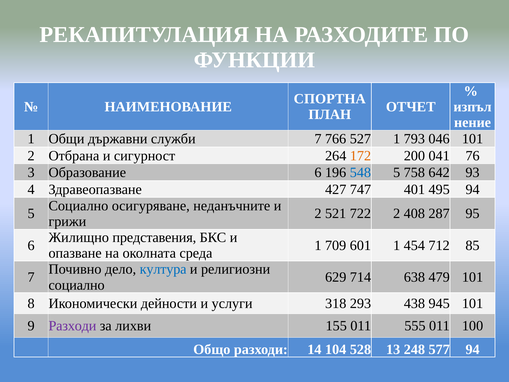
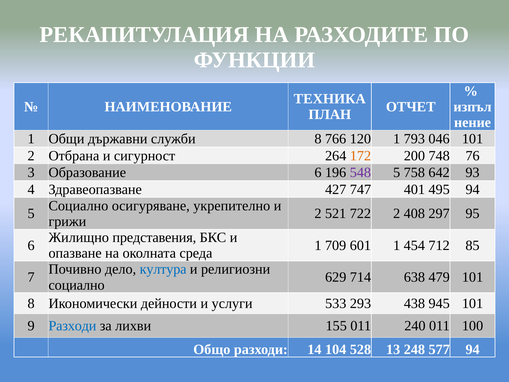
СПОРТНА: СПОРТНА -> ТЕХНИКА (330, 99)
служби 7: 7 -> 8 (318, 139)
527: 527 -> 120 (360, 139)
041: 041 -> 748 (439, 156)
548 colour: blue -> purple (360, 172)
неданъчните: неданъчните -> укрепително (232, 206)
287: 287 -> 297 (439, 213)
318: 318 -> 533 (336, 303)
Разходи colour: purple -> blue (72, 326)
555: 555 -> 240 (415, 326)
